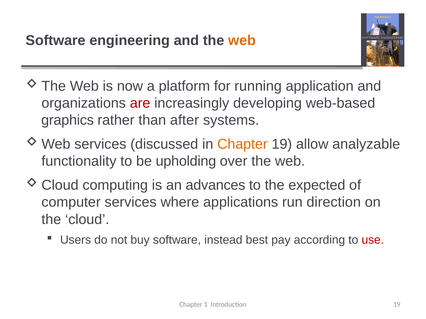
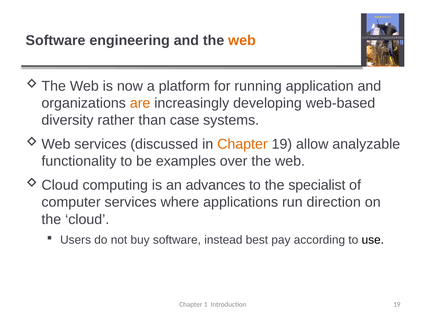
are colour: red -> orange (140, 103)
graphics: graphics -> diversity (68, 120)
after: after -> case (185, 120)
upholding: upholding -> examples (186, 161)
expected: expected -> specialist (317, 186)
use colour: red -> black (373, 240)
